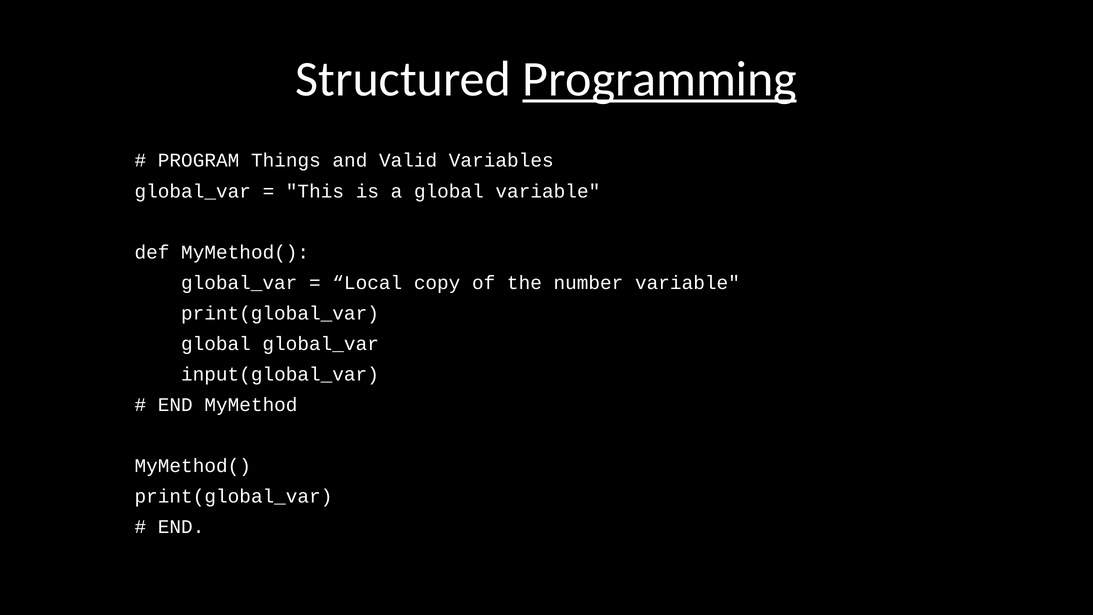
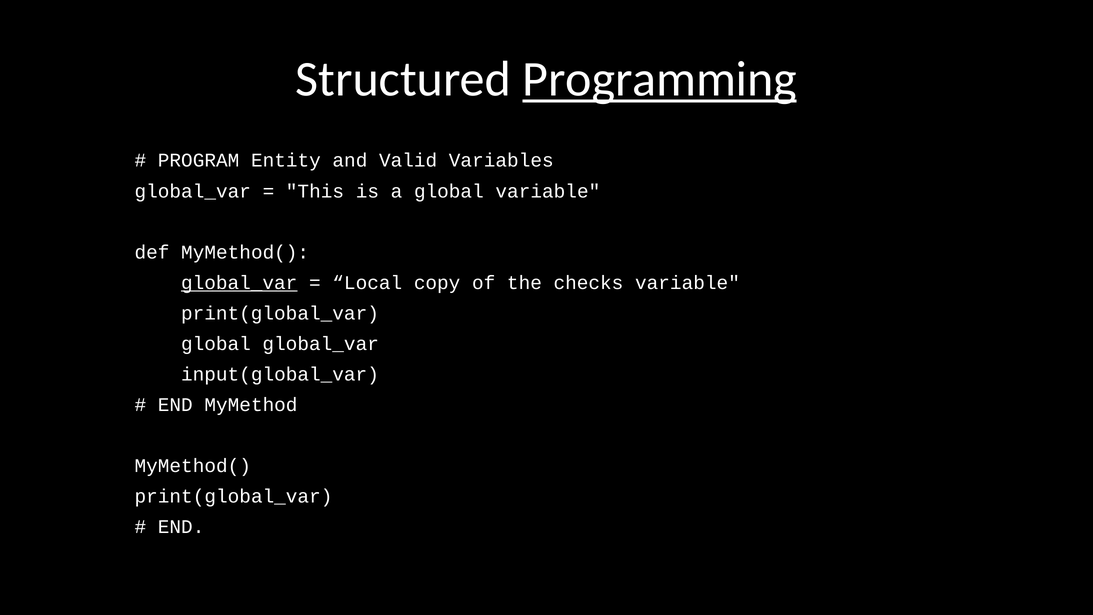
Things: Things -> Entity (286, 161)
global_var underline: none -> present (239, 283)
number: number -> checks (588, 283)
